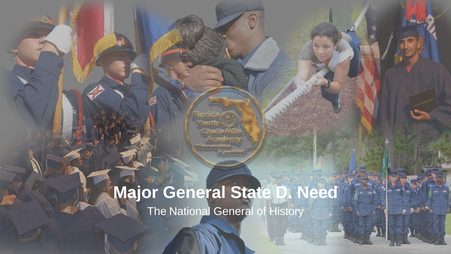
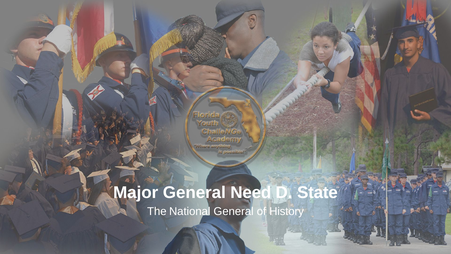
State: State -> Need (251, 192)
Need: Need -> State (317, 192)
